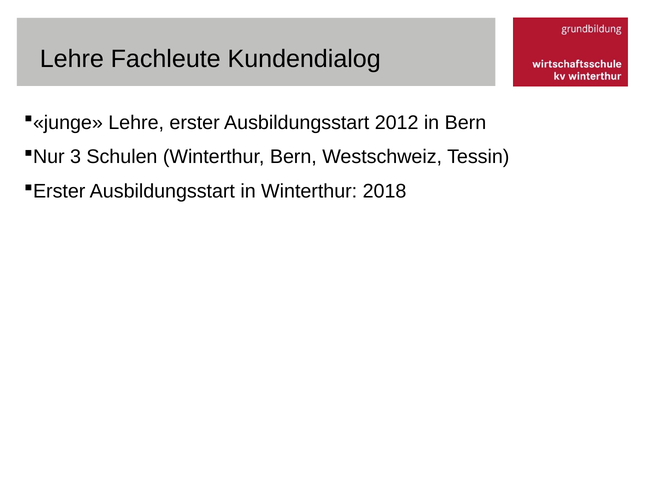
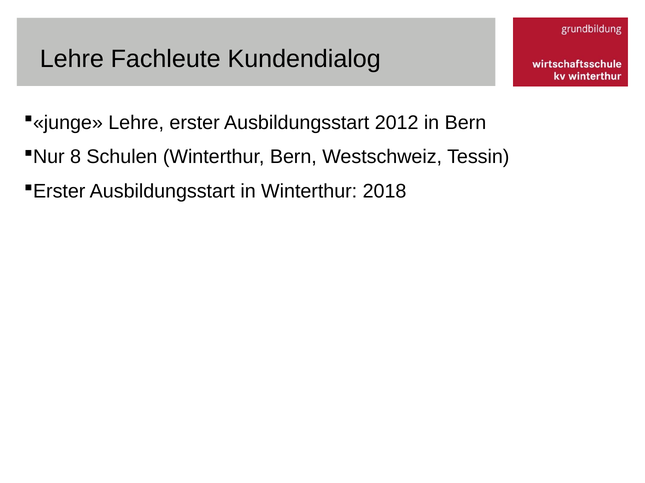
3: 3 -> 8 (76, 157)
